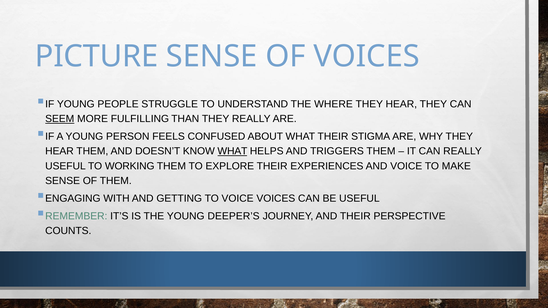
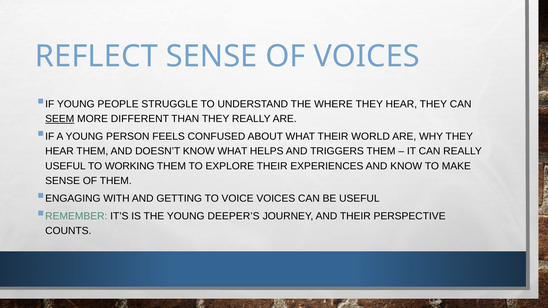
PICTURE: PICTURE -> REFLECT (96, 57)
FULFILLING: FULFILLING -> DIFFERENT (140, 119)
STIGMA: STIGMA -> WORLD (371, 137)
WHAT underline: present -> none (232, 151)
AND VOICE: VOICE -> KNOW (406, 166)
